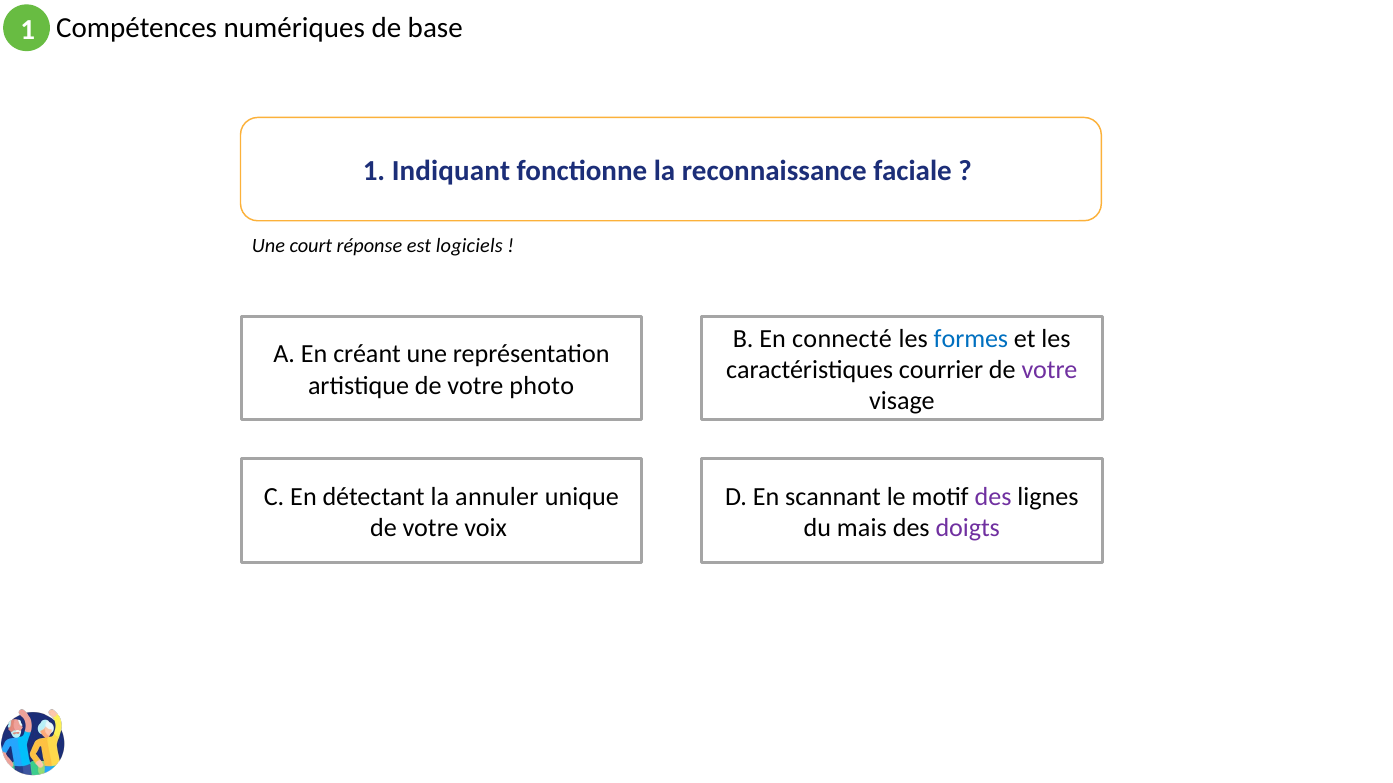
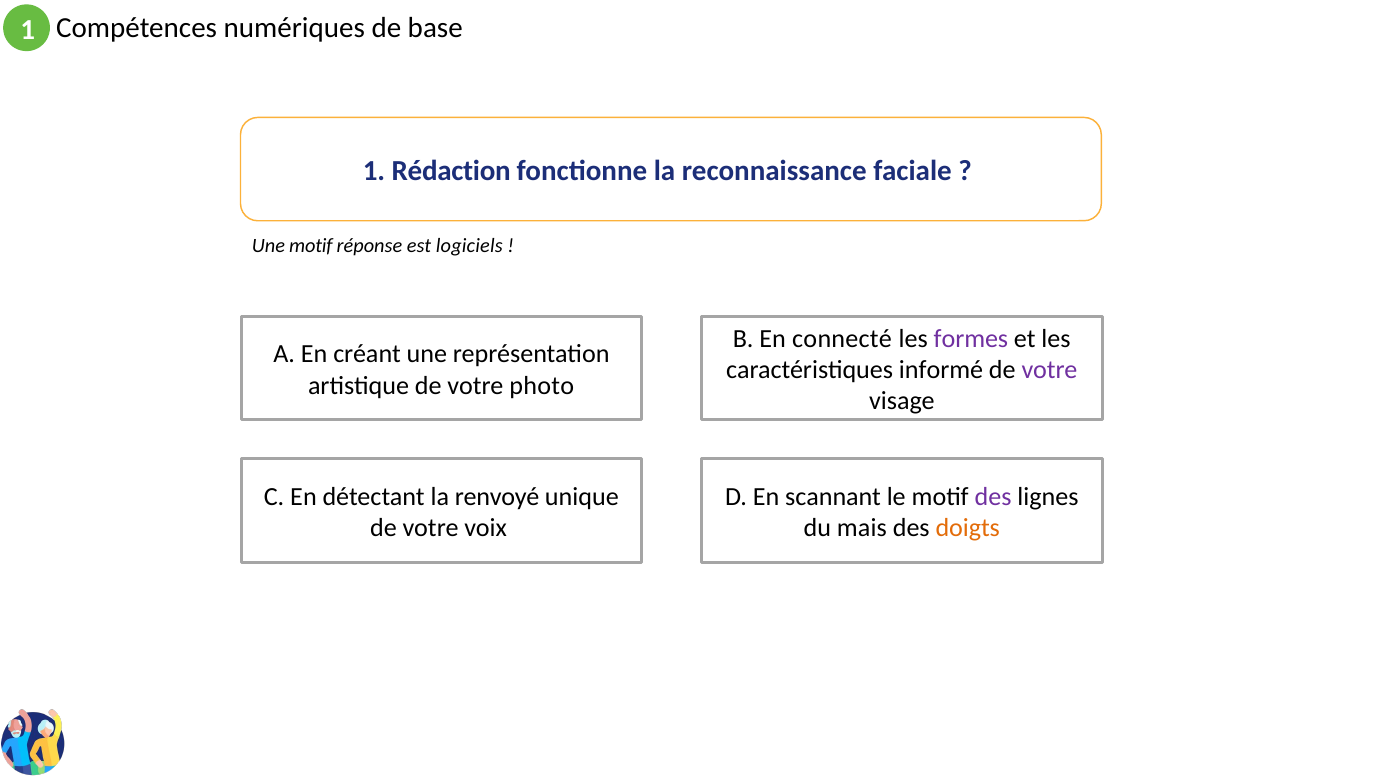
Indiquant: Indiquant -> Rédaction (451, 171)
Une court: court -> motif (311, 246)
formes colour: blue -> purple (971, 339)
courrier: courrier -> informé (941, 370)
annuler: annuler -> renvoyé (497, 497)
doigts colour: purple -> orange (968, 528)
